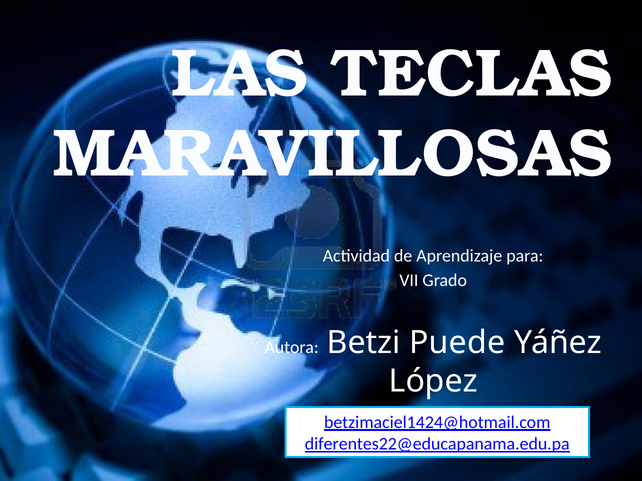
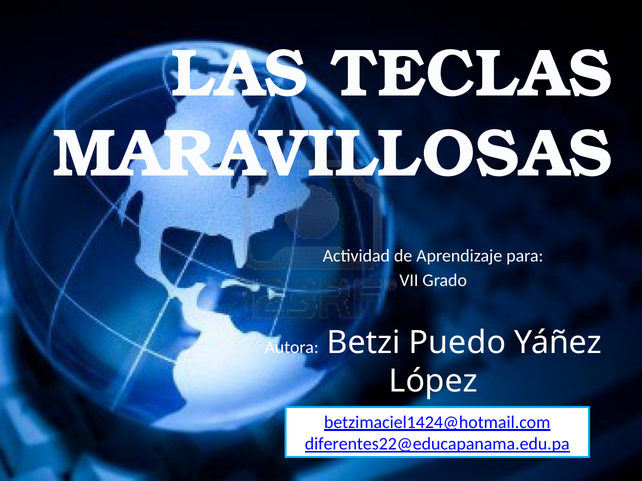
Puede: Puede -> Puedo (457, 343)
